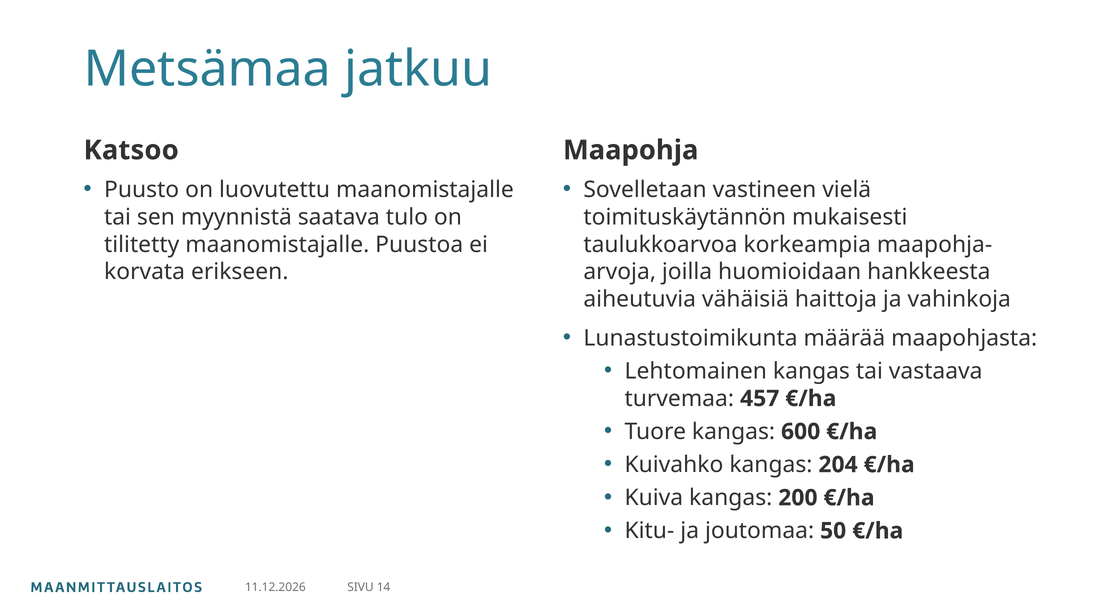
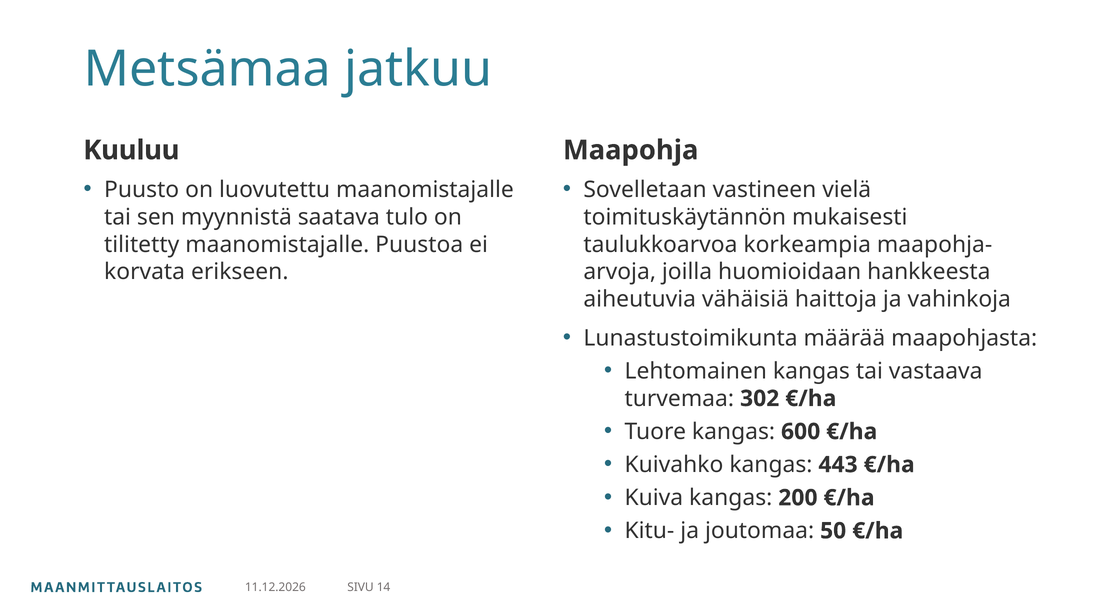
Katsoo: Katsoo -> Kuuluu (131, 150)
457: 457 -> 302 (760, 399)
204: 204 -> 443 (838, 465)
